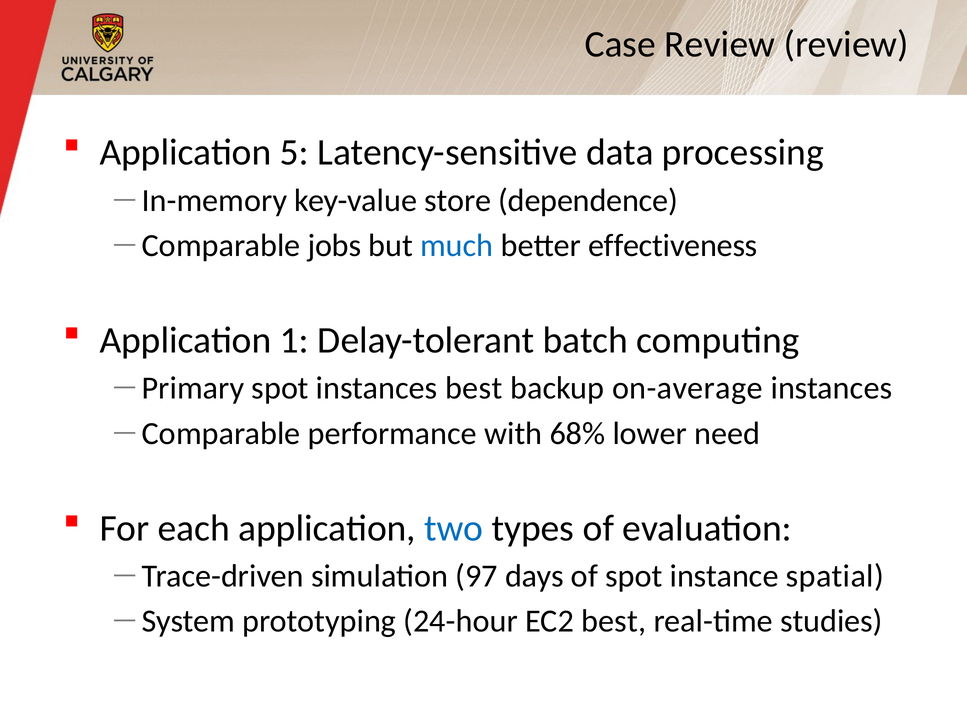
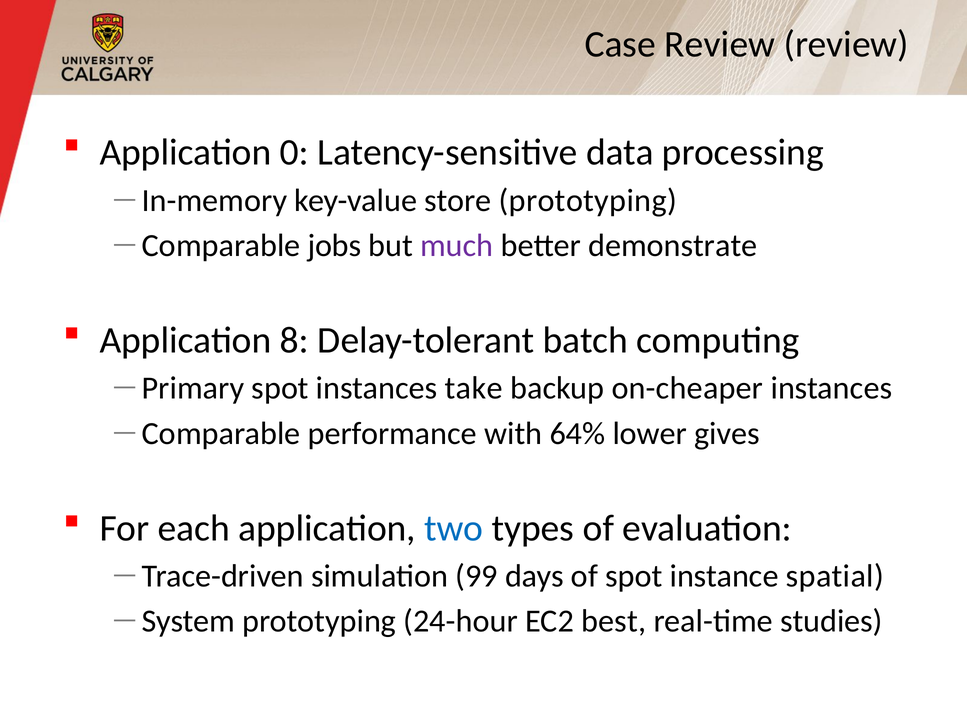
5: 5 -> 0 (294, 153)
store dependence: dependence -> prototyping (588, 201)
much colour: blue -> purple (457, 246)
effectiveness: effectiveness -> demonstrate (673, 246)
1: 1 -> 8 (294, 341)
instances best: best -> take (474, 388)
on-average: on-average -> on-cheaper (687, 388)
68%: 68% -> 64% (578, 434)
need: need -> gives (727, 434)
97: 97 -> 99 (476, 576)
